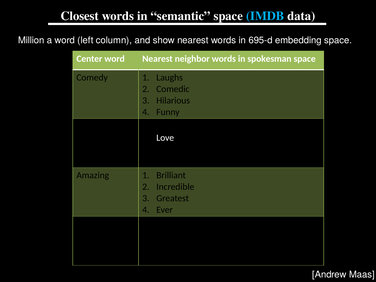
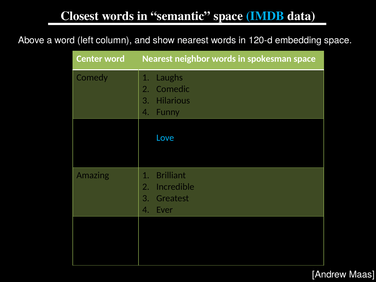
Million: Million -> Above (31, 40)
695-d: 695-d -> 120-d (261, 40)
Love colour: white -> light blue (165, 138)
